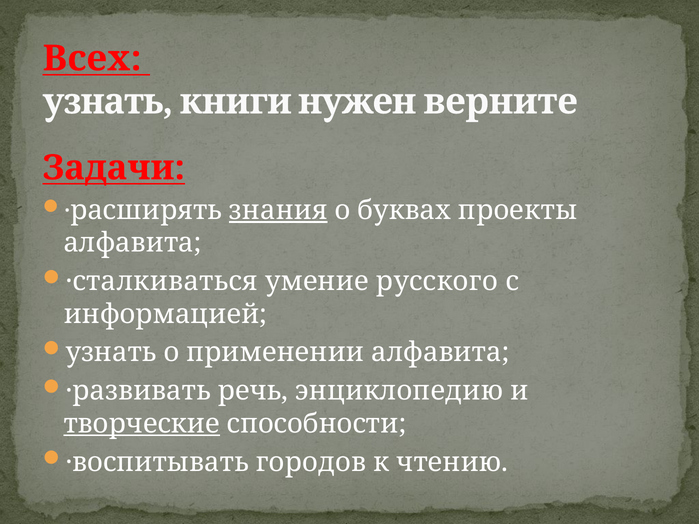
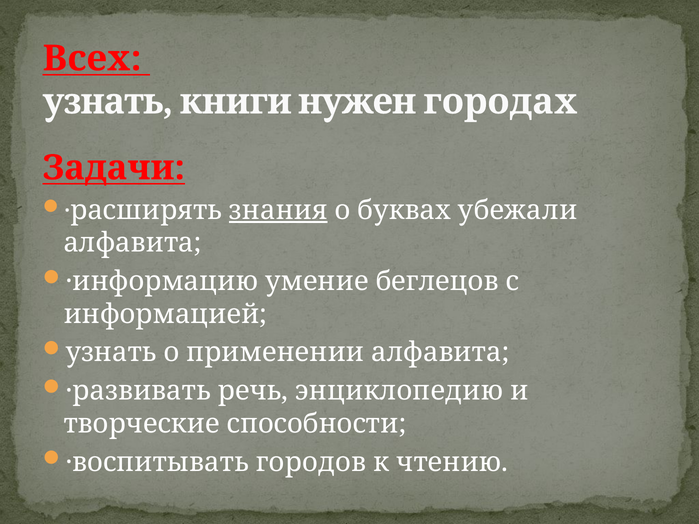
верните: верните -> городах (501, 102)
проекты: проекты -> убежали (518, 210)
·сталкиваться: ·сталкиваться -> ·информацию (162, 282)
русского: русского -> беглецов (437, 282)
творческие underline: present -> none (142, 424)
